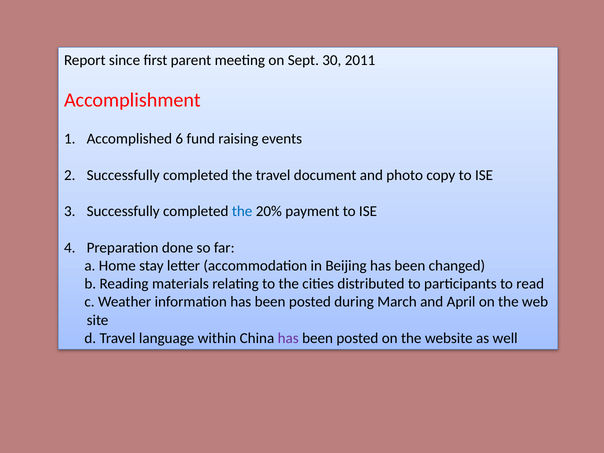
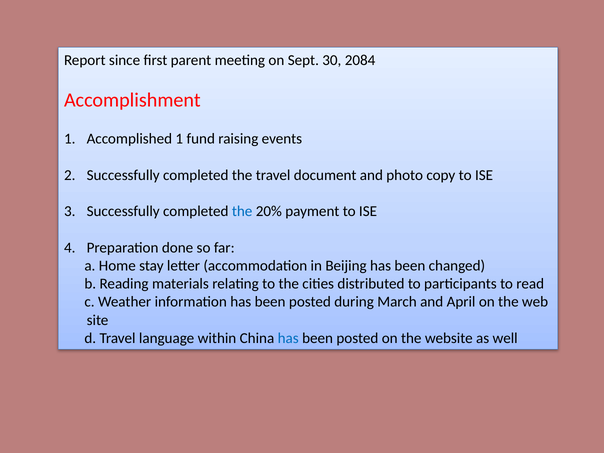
2011: 2011 -> 2084 (360, 60)
Accomplished 6: 6 -> 1 (179, 139)
has colour: purple -> blue (288, 338)
